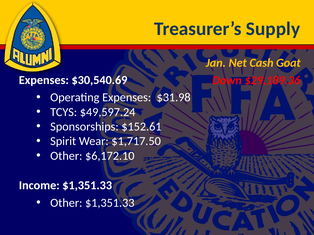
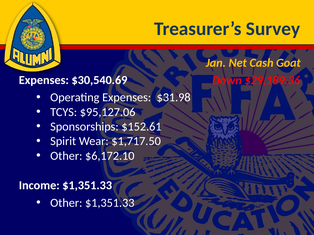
Supply: Supply -> Survey (273, 29)
$49,597.24: $49,597.24 -> $95,127.06 (108, 112)
